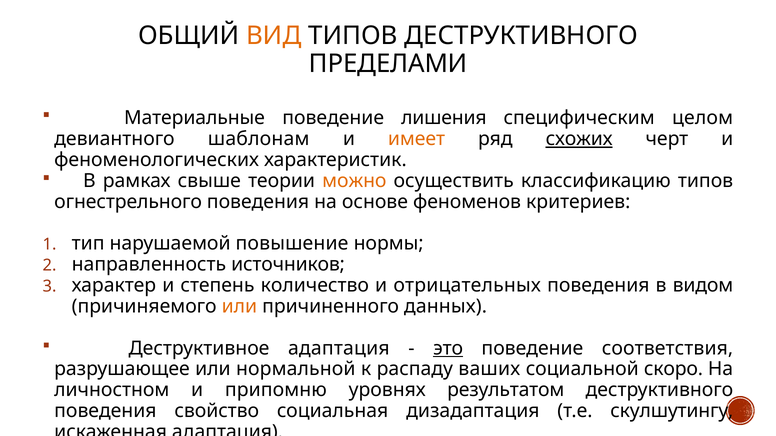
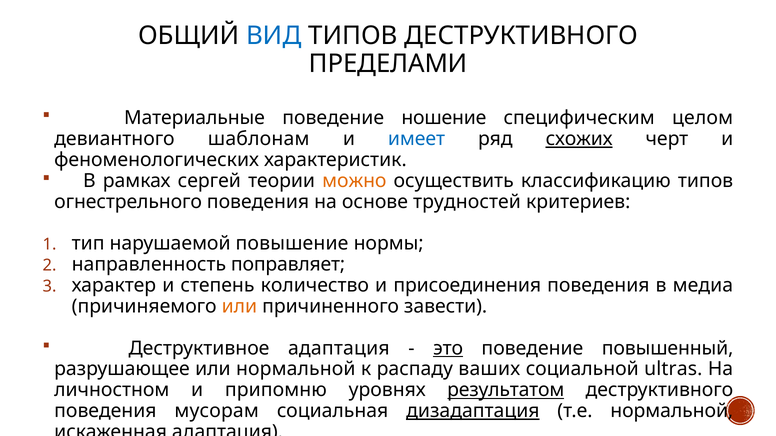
ВИД colour: orange -> blue (274, 36)
лишения: лишения -> ношение (444, 118)
имеет colour: orange -> blue (416, 139)
свыше: свыше -> сергей (209, 181)
феноменов: феноменов -> трудностей (467, 202)
источников: источников -> поправляет (288, 265)
отрицательных: отрицательных -> присоединения (467, 286)
видом: видом -> медиа (703, 286)
данных: данных -> завести (446, 307)
соответствия: соответствия -> повышенный (668, 349)
скоро: скоро -> ultras (673, 370)
результатом underline: none -> present (506, 390)
свойство: свойство -> мусорам (217, 411)
дизадаптация underline: none -> present (473, 411)
т.е скулшутингу: скулшутингу -> нормальной (672, 411)
